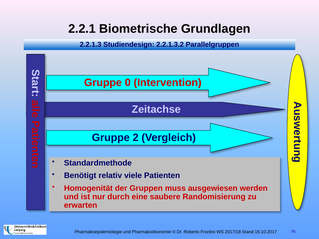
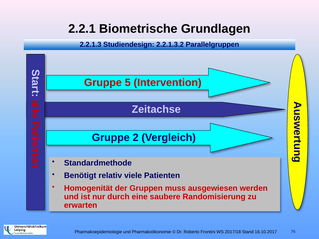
0: 0 -> 5 (128, 83)
